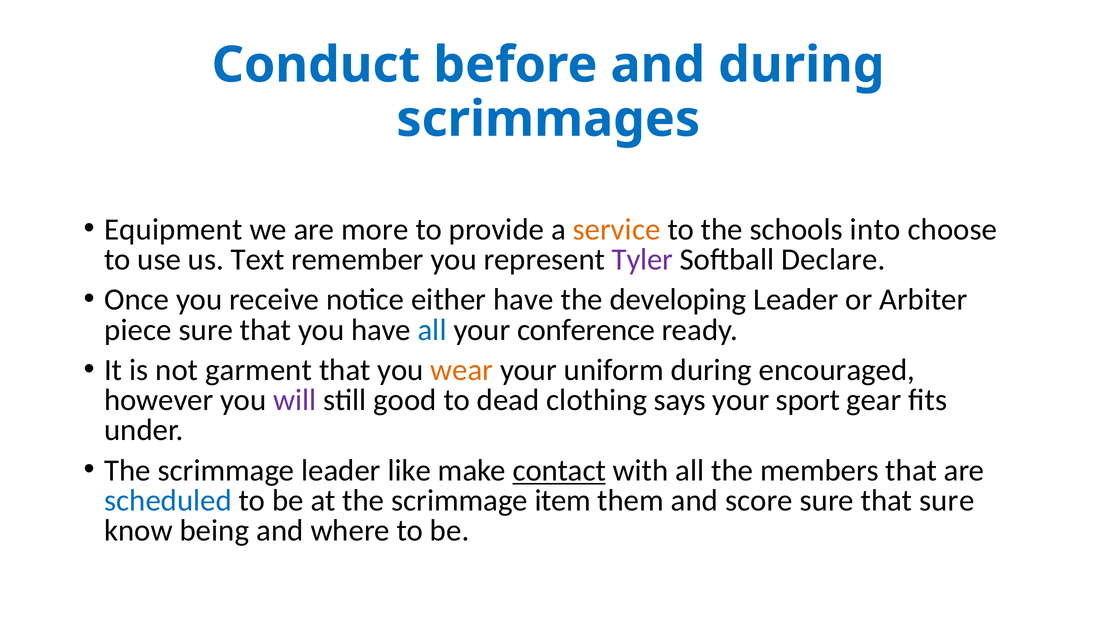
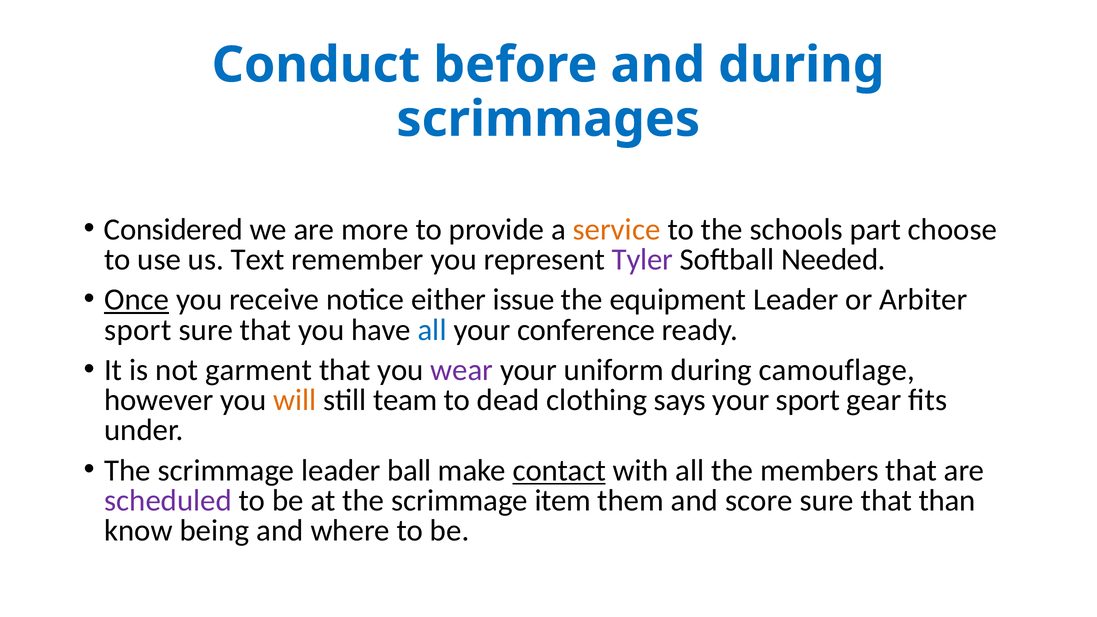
Equipment: Equipment -> Considered (174, 230)
into: into -> part (875, 230)
Declare: Declare -> Needed (833, 260)
Once underline: none -> present (137, 300)
either have: have -> issue (524, 300)
developing: developing -> equipment (678, 300)
piece: piece -> sport (138, 330)
wear colour: orange -> purple (462, 370)
encouraged: encouraged -> camouflage (837, 370)
will colour: purple -> orange (295, 400)
good: good -> team (405, 400)
like: like -> ball (409, 471)
scheduled colour: blue -> purple (168, 501)
that sure: sure -> than (947, 501)
